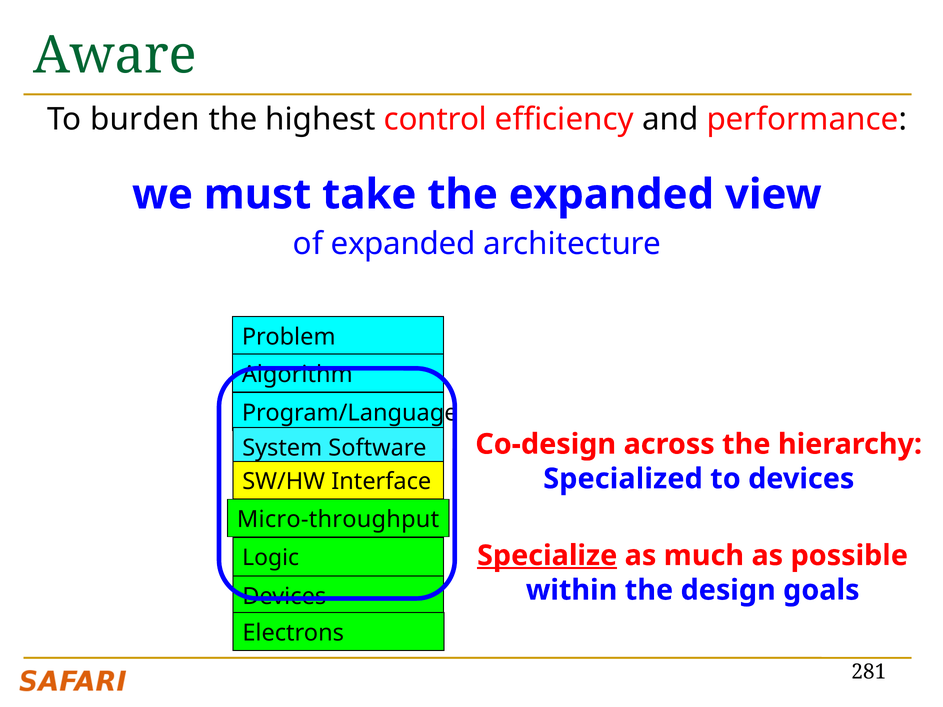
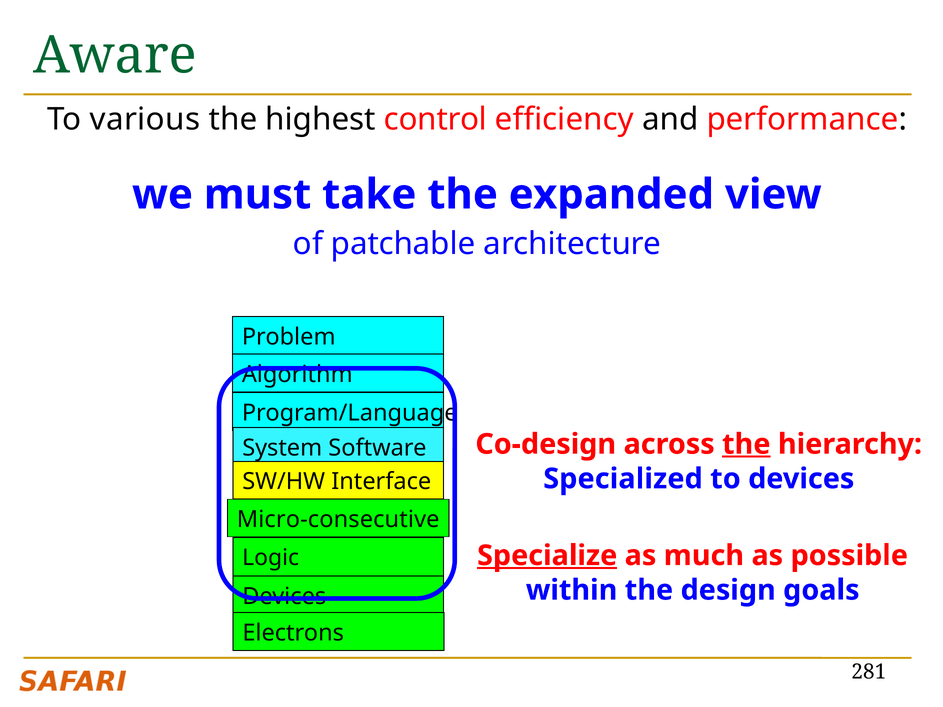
burden: burden -> various (145, 119)
of expanded: expanded -> patchable (403, 244)
the underline: none -> present (746, 444)
Micro-throughput: Micro-throughput -> Micro-consecutive (338, 520)
